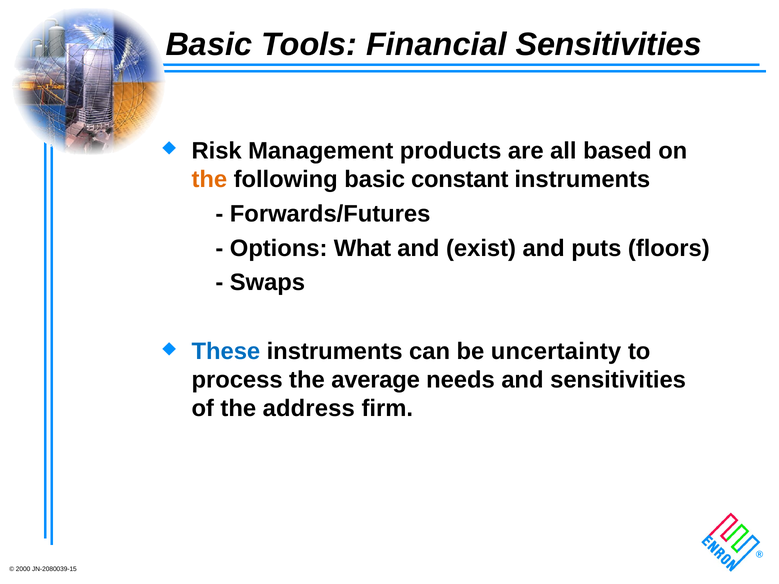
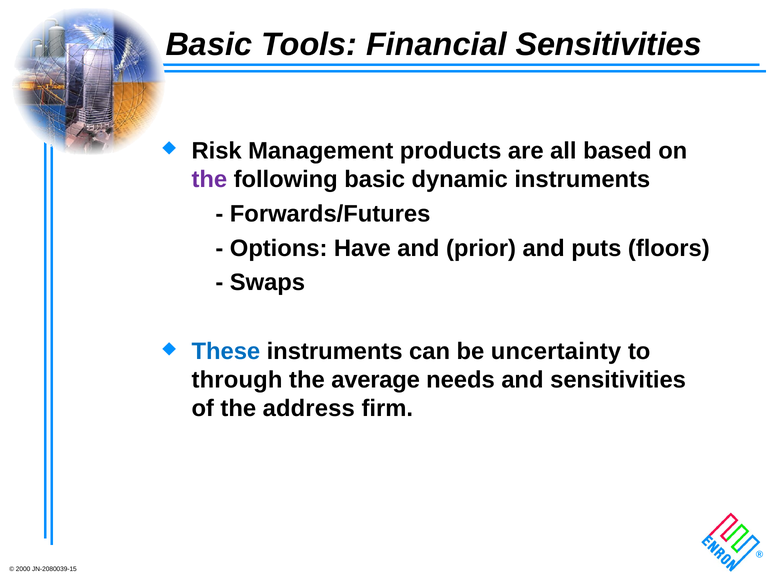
the colour: orange -> purple (209, 179)
constant: constant -> dynamic (460, 179)
What: What -> Have (362, 248)
exist: exist -> prior (481, 248)
process: process -> through (237, 380)
